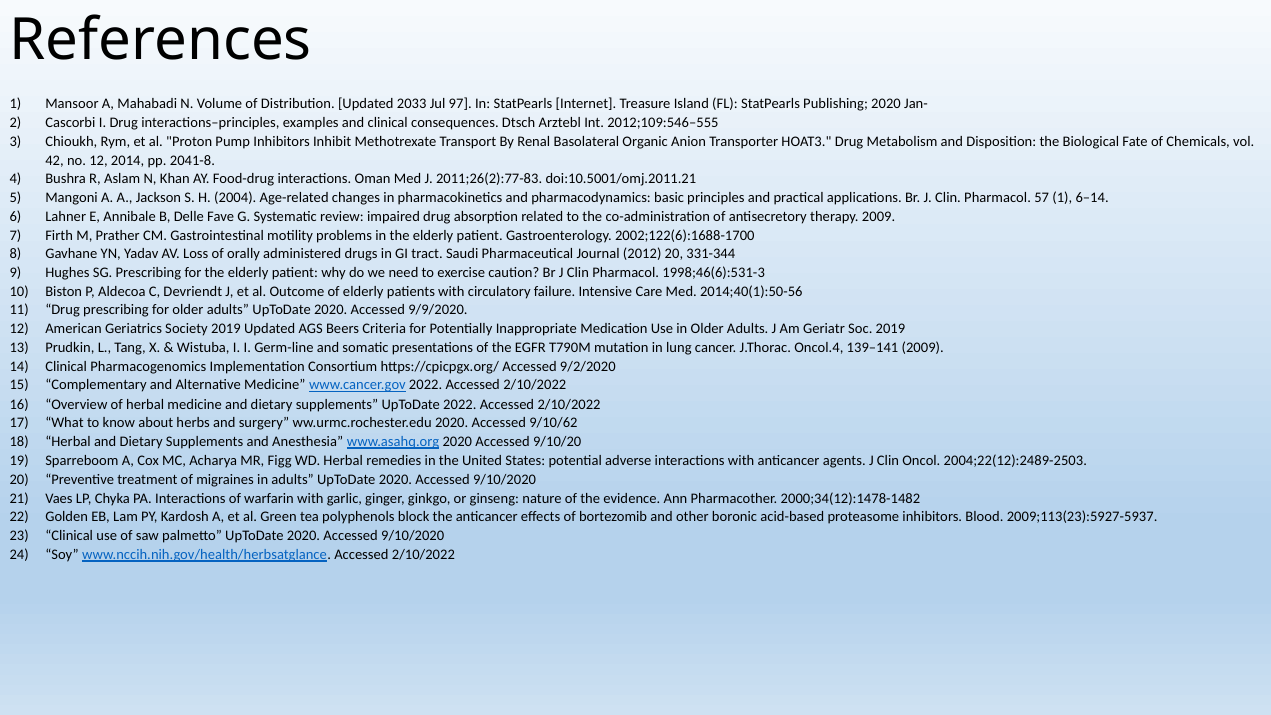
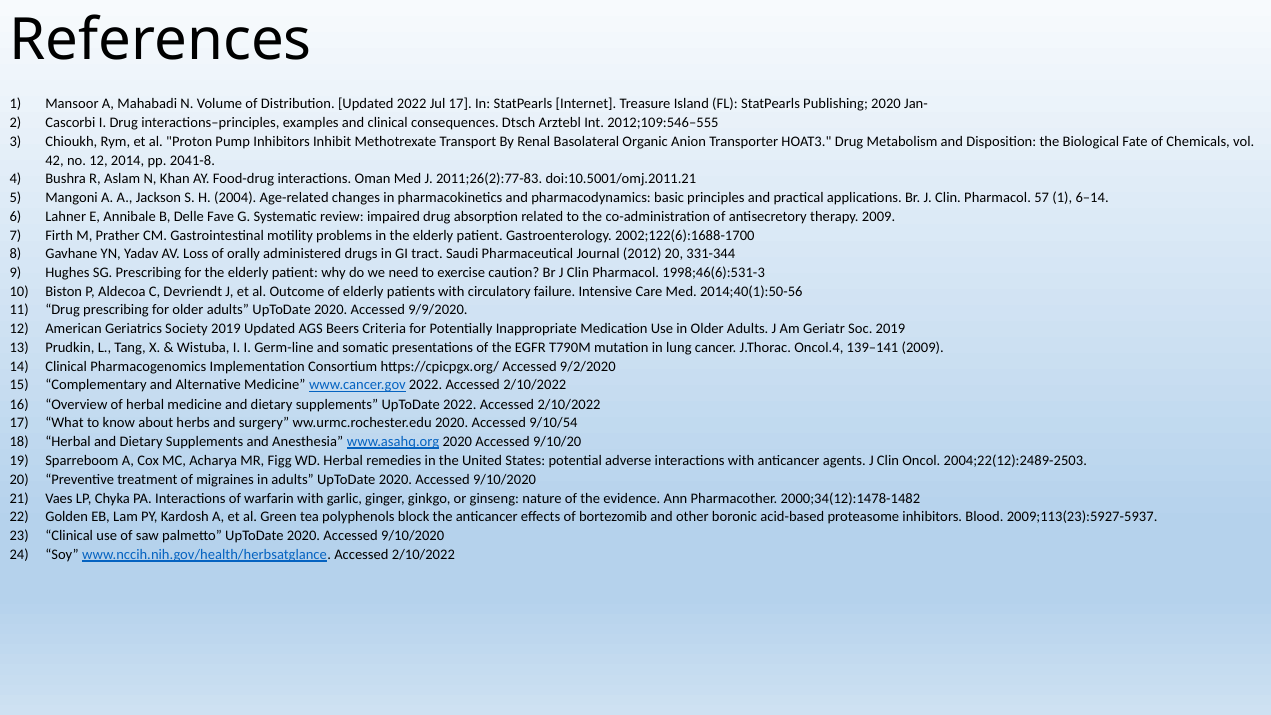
Updated 2033: 2033 -> 2022 (412, 104)
Jul 97: 97 -> 17 (460, 104)
9/10/62: 9/10/62 -> 9/10/54 (553, 423)
